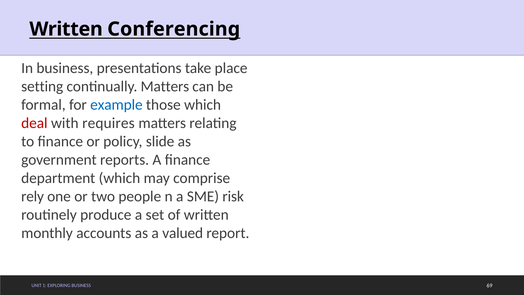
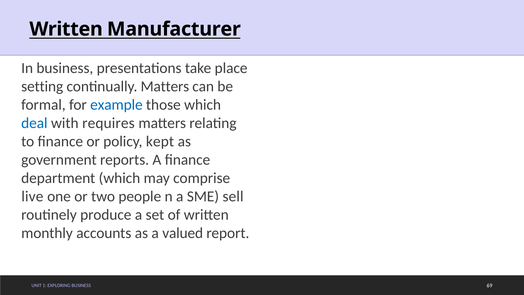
Conferencing: Conferencing -> Manufacturer (174, 29)
deal colour: red -> blue (34, 123)
slide: slide -> kept (160, 141)
rely: rely -> live (32, 196)
risk: risk -> sell (233, 196)
